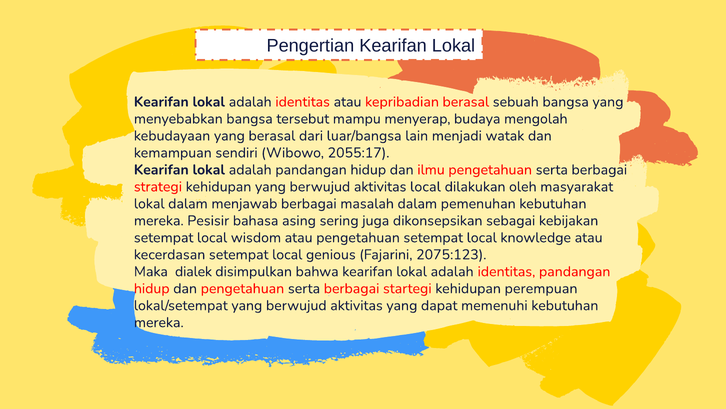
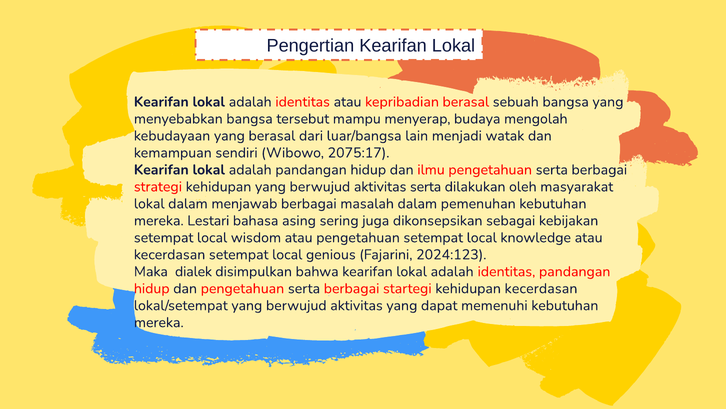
2055:17: 2055:17 -> 2075:17 (359, 153)
aktivitas local: local -> serta (426, 186)
Pesisir: Pesisir -> Lestari (208, 220)
2075:123: 2075:123 -> 2024:123 (451, 254)
kehidupan perempuan: perempuan -> kecerdasan (541, 288)
